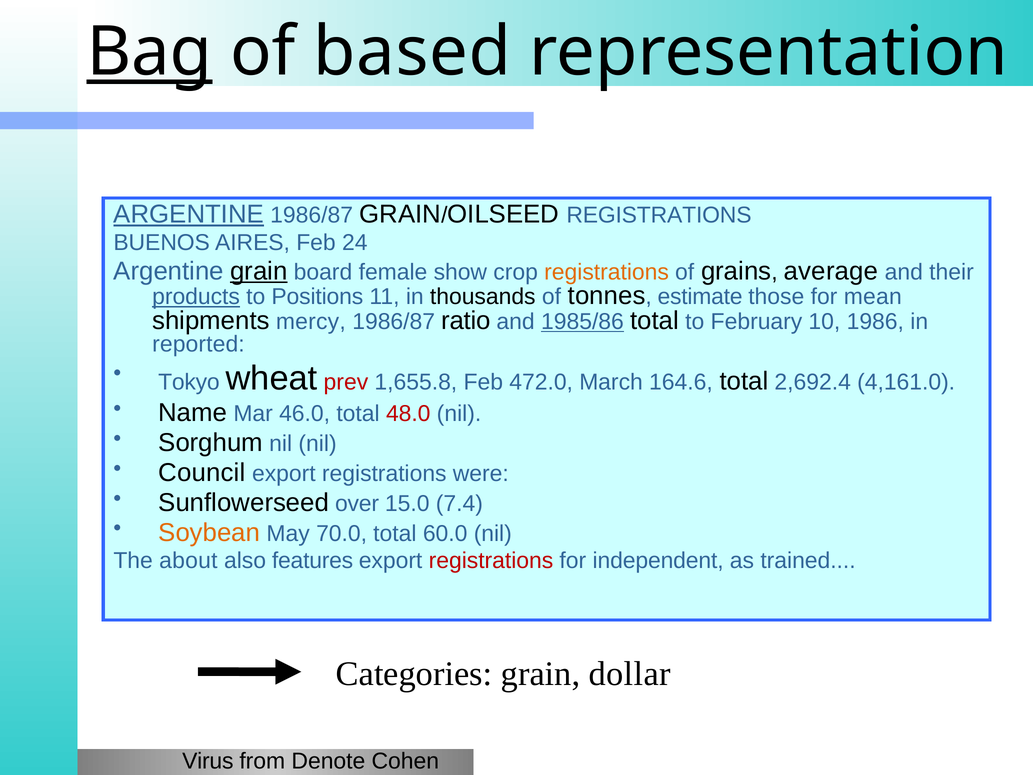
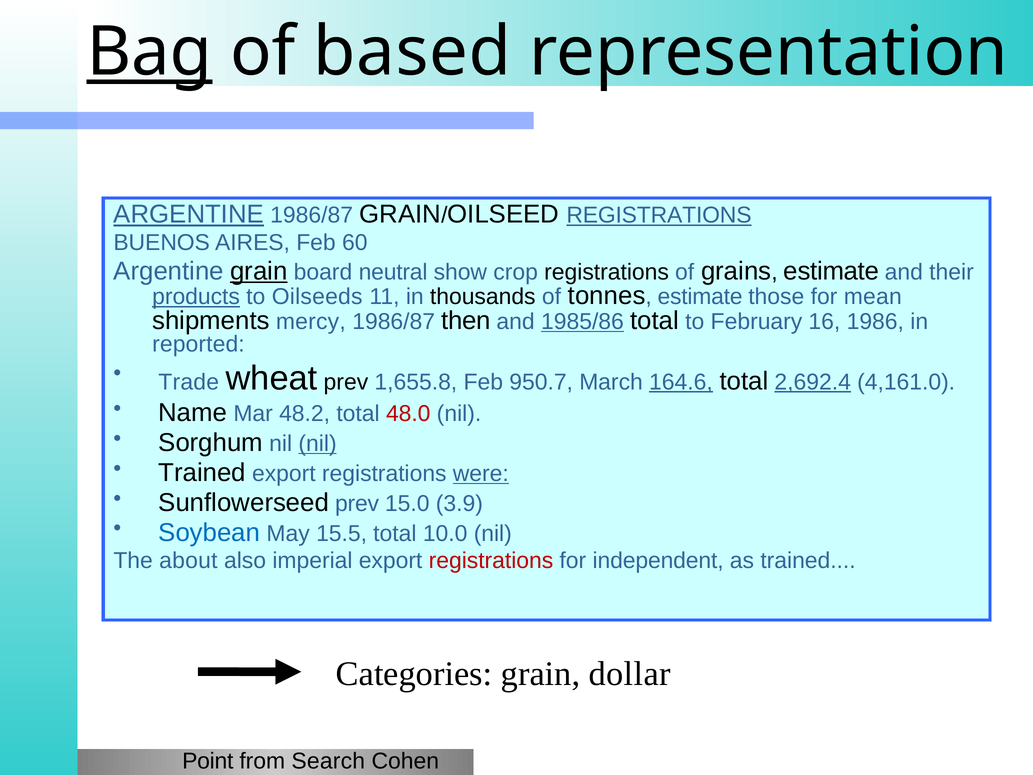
REGISTRATIONS underline: none -> present (659, 215)
24: 24 -> 60 (355, 242)
female: female -> neutral (393, 272)
registrations colour: orange -> black (607, 272)
grains average: average -> estimate (831, 271)
Positions: Positions -> Oilseeds (317, 297)
ratio: ratio -> then (466, 321)
10: 10 -> 16 (824, 322)
Tokyo: Tokyo -> Trade (189, 382)
prev colour: red -> black (346, 382)
472.0: 472.0 -> 950.7 (541, 382)
164.6 underline: none -> present (681, 382)
2,692.4 underline: none -> present (813, 382)
46.0: 46.0 -> 48.2 (305, 413)
nil underline: none -> present (318, 443)
Council: Council -> Trained (202, 472)
were underline: none -> present (481, 473)
Sunflowerseed over: over -> prev (357, 503)
7.4: 7.4 -> 3.9 (459, 503)
Soybean colour: orange -> blue (209, 532)
70.0: 70.0 -> 15.5 (342, 533)
60.0: 60.0 -> 10.0 (445, 533)
features: features -> imperial (312, 561)
Virus: Virus -> Point (208, 761)
Denote: Denote -> Search (328, 761)
